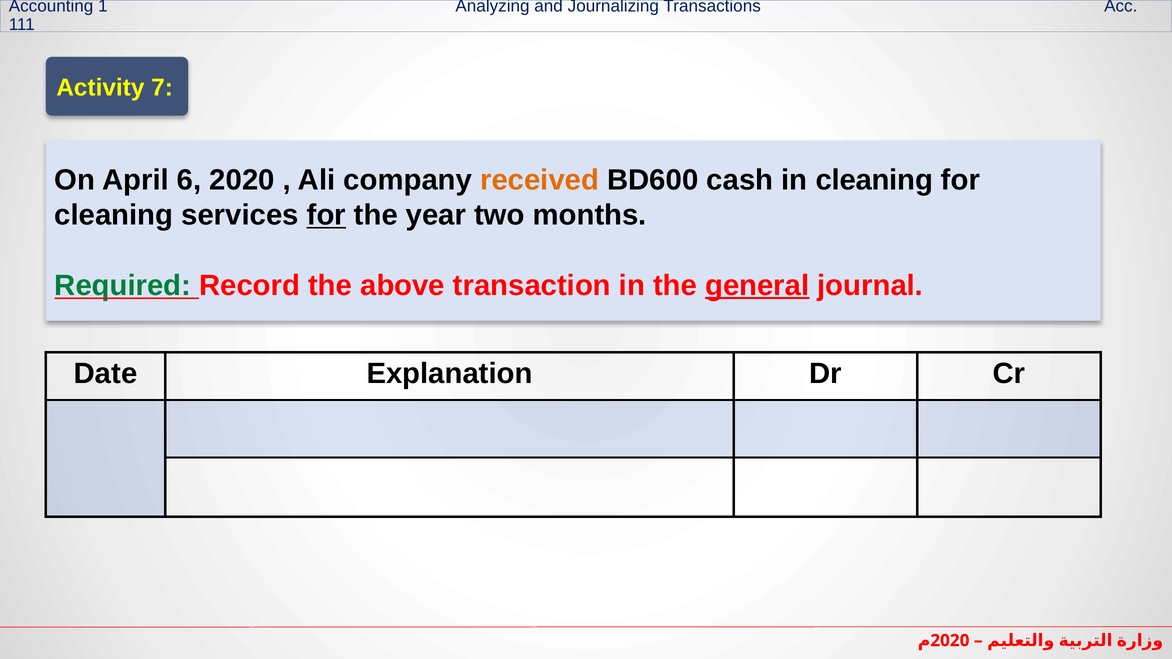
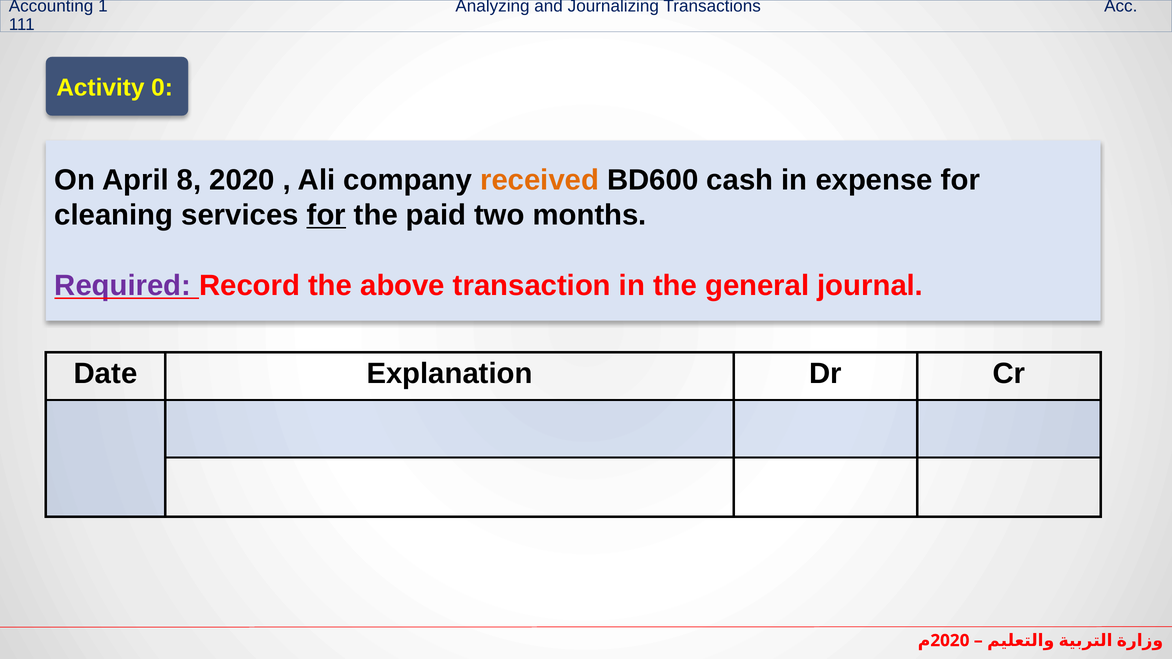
7: 7 -> 0 (162, 88)
6: 6 -> 8 (189, 180)
in cleaning: cleaning -> expense (874, 180)
year: year -> paid (436, 215)
Required colour: green -> purple (123, 286)
general underline: present -> none (757, 286)
